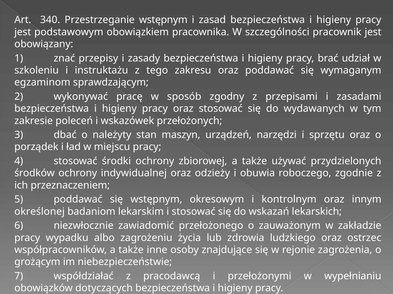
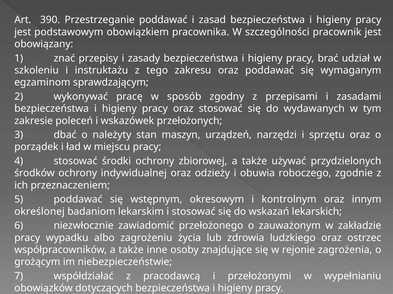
340: 340 -> 390 (50, 20)
Przestrzeganie wstępnym: wstępnym -> poddawać (163, 20)
